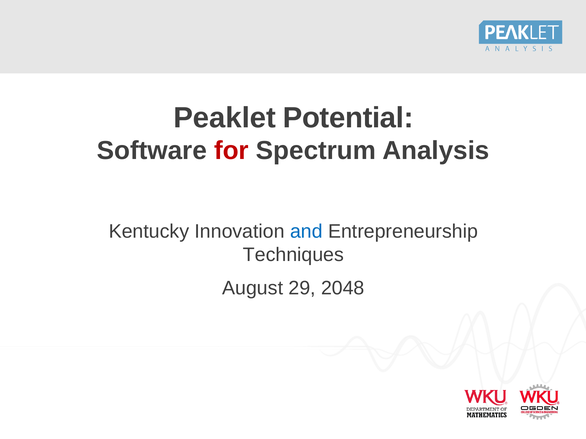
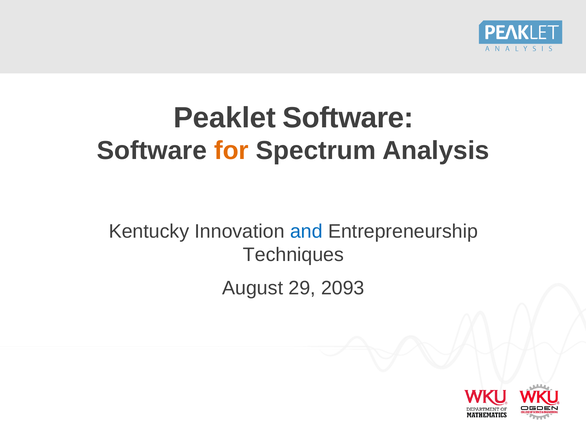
Peaklet Potential: Potential -> Software (348, 118)
for colour: red -> orange (231, 151)
2048: 2048 -> 2093 (343, 288)
